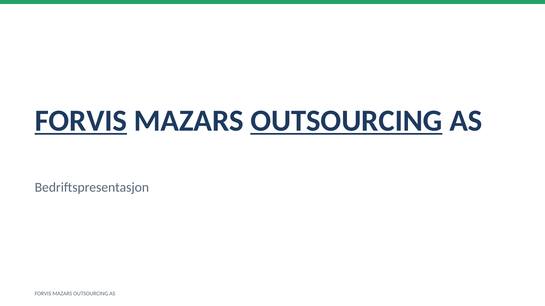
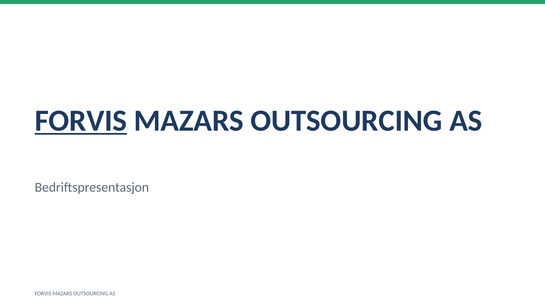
OUTSOURCING underline: present -> none (346, 121)
